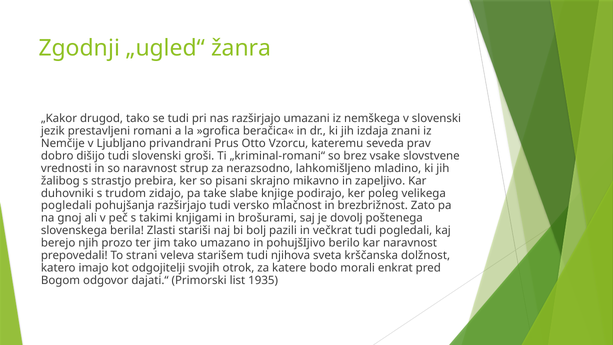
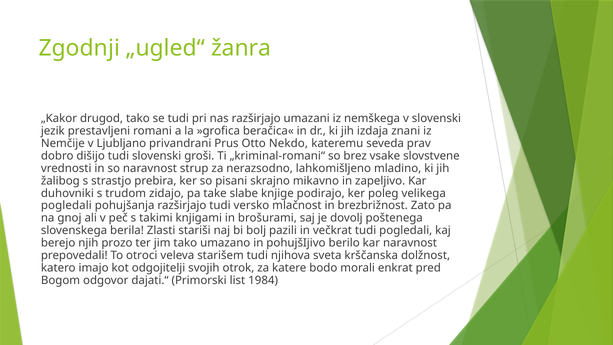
Vzorcu: Vzorcu -> Nekdo (288, 143)
strani: strani -> otroci (142, 255)
1935: 1935 -> 1984 (263, 280)
